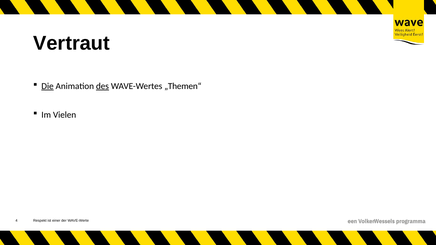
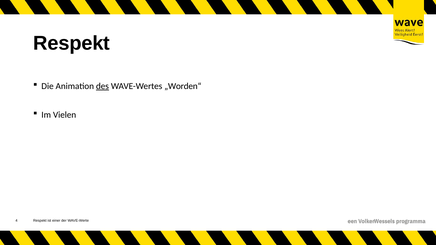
Vertraut: Vertraut -> Respekt (72, 43)
Die underline: present -> none (48, 86)
„Themen“: „Themen“ -> „Worden“ (183, 86)
